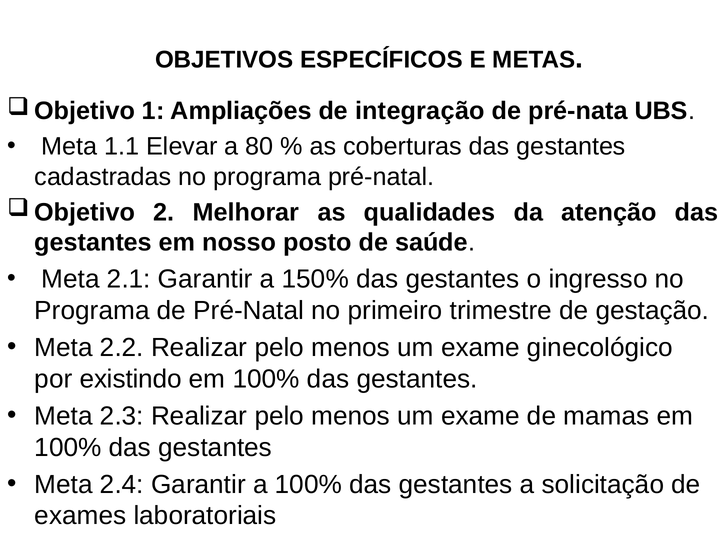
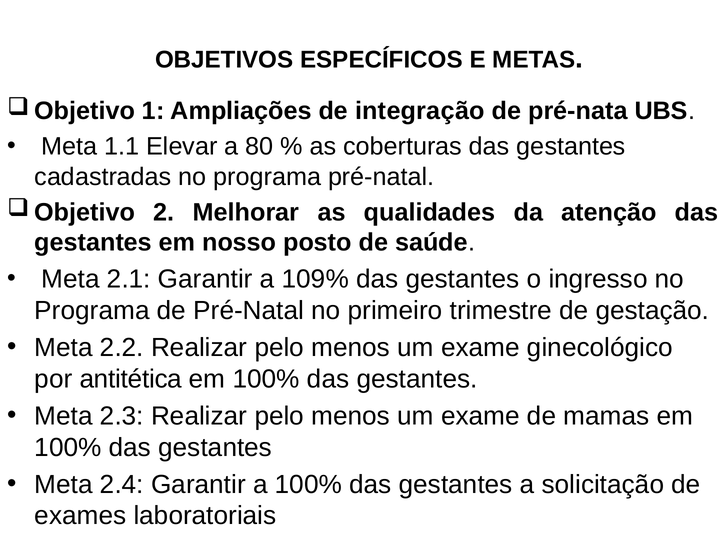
150%: 150% -> 109% (315, 279)
existindo: existindo -> antitética (131, 379)
